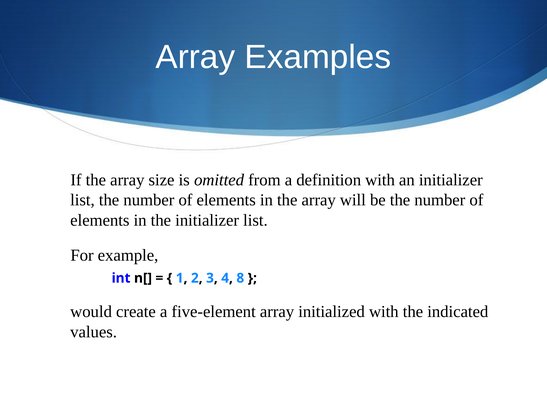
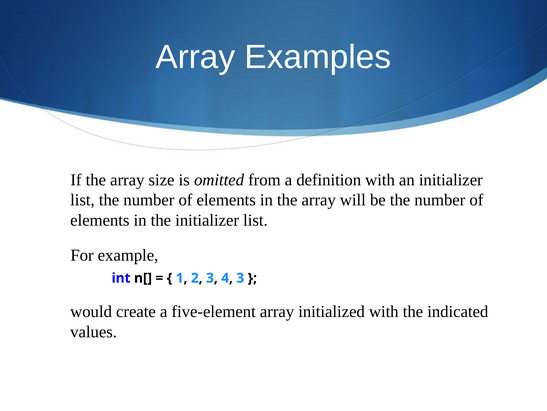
4 8: 8 -> 3 (240, 278)
